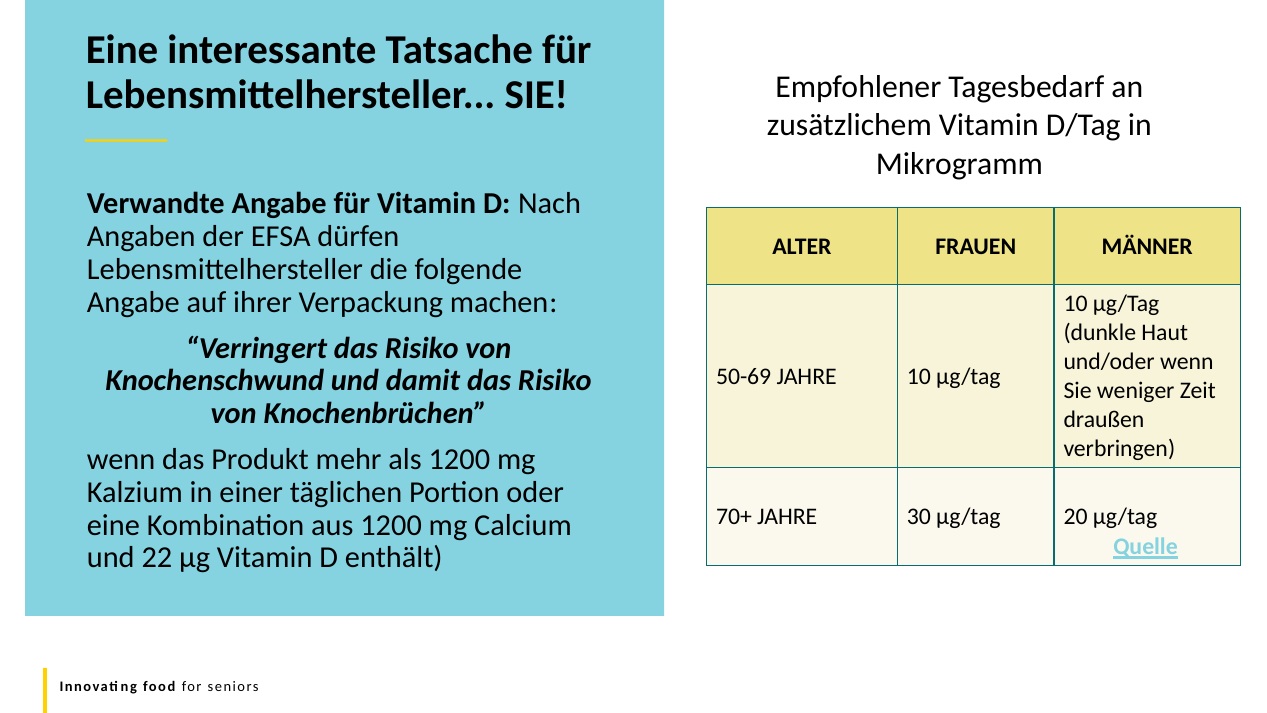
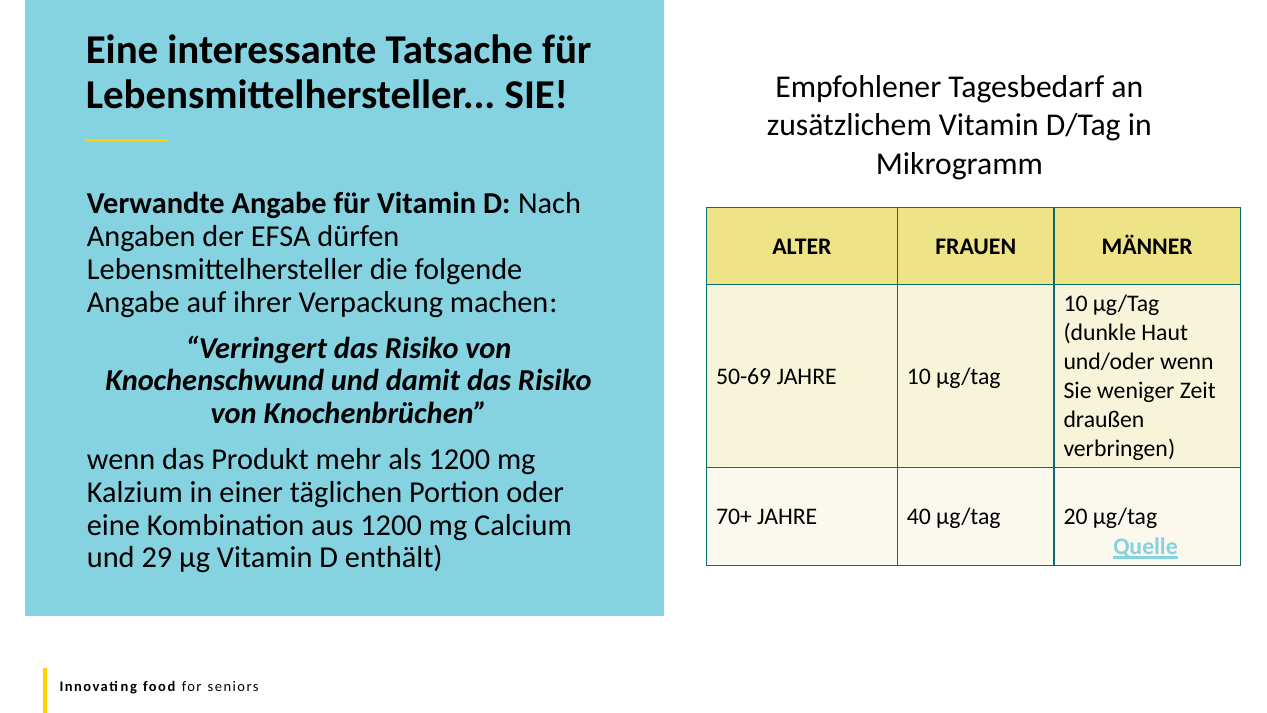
30: 30 -> 40 (919, 516)
22: 22 -> 29 (157, 558)
